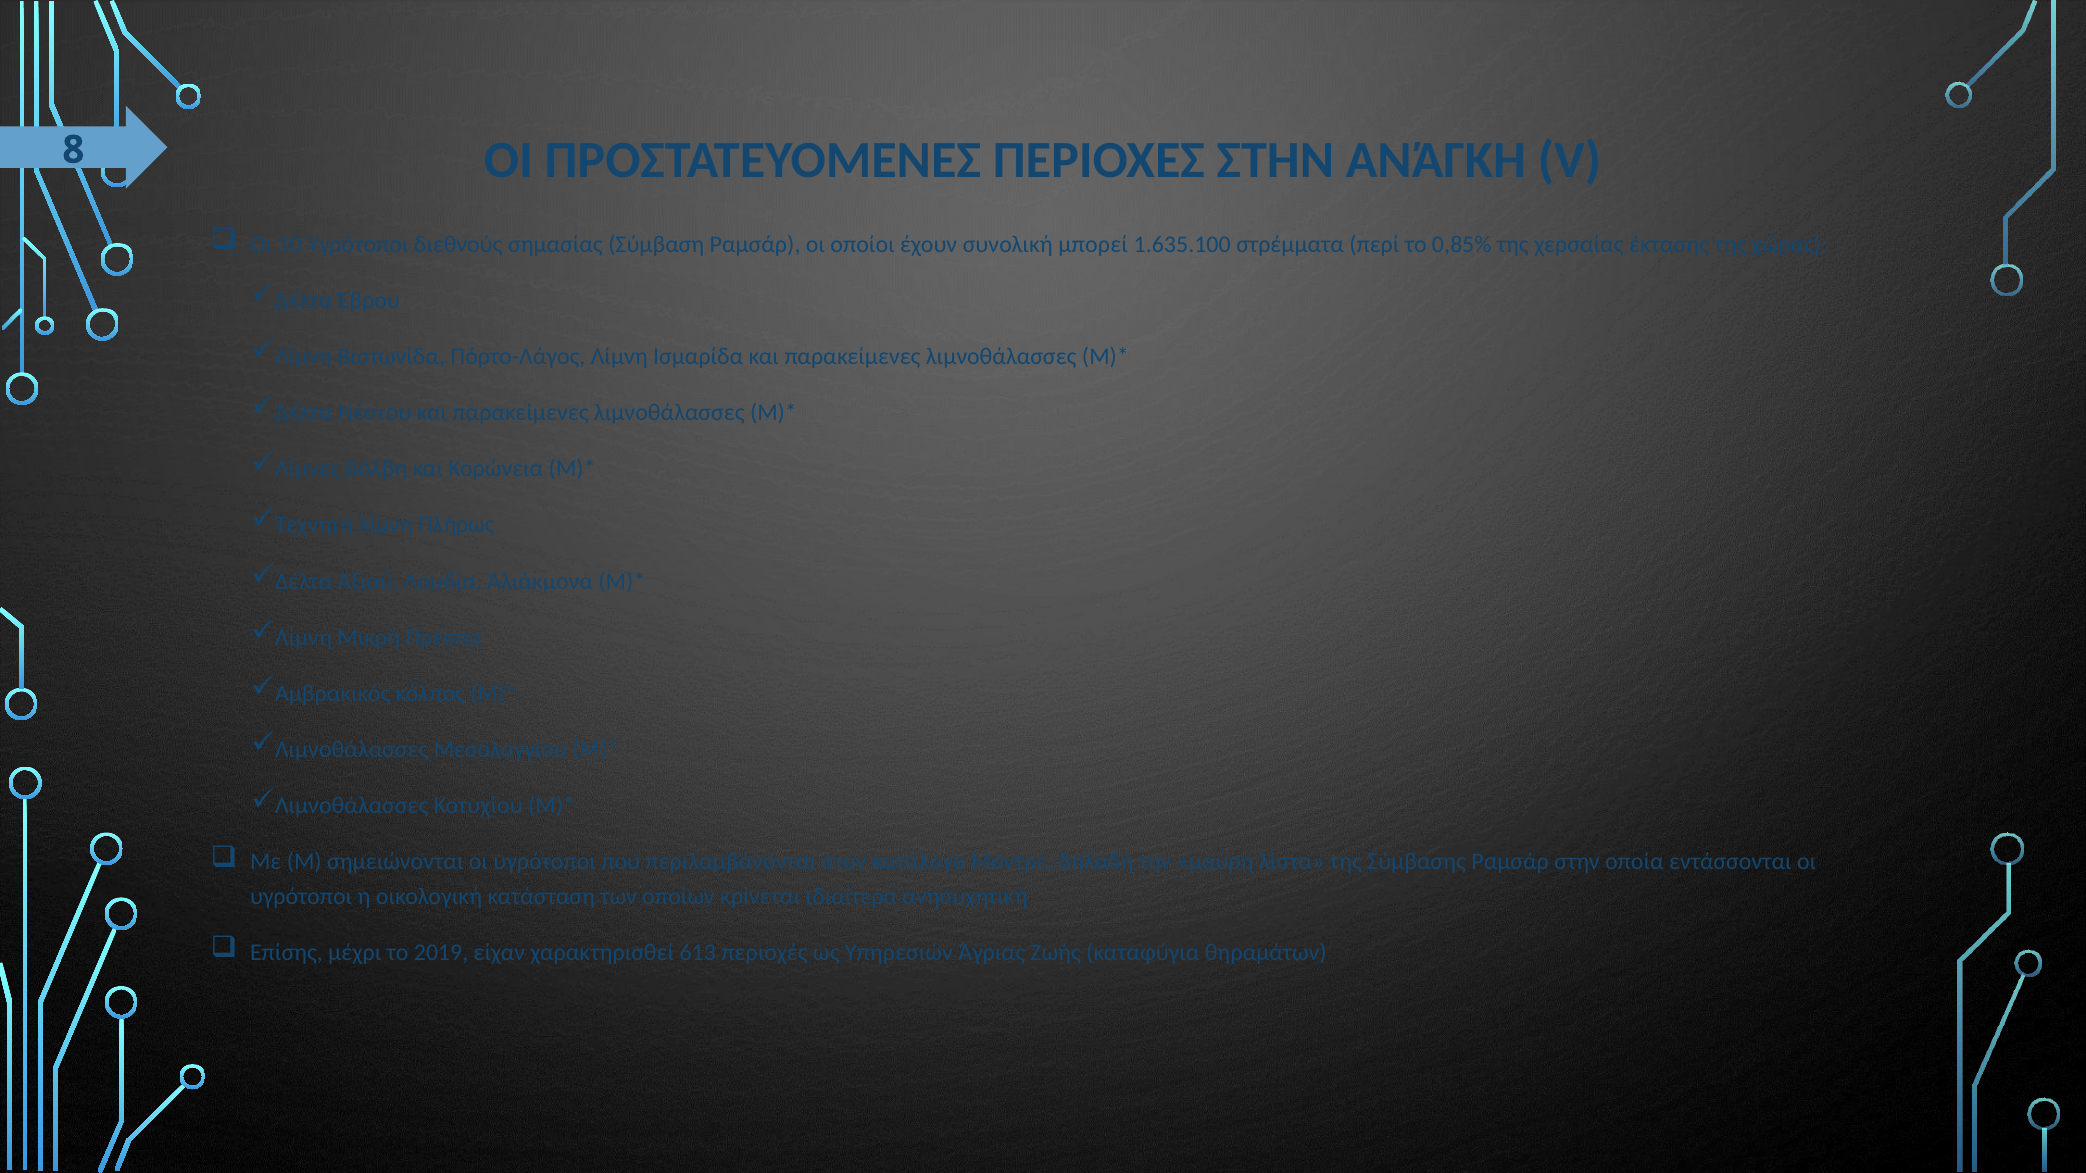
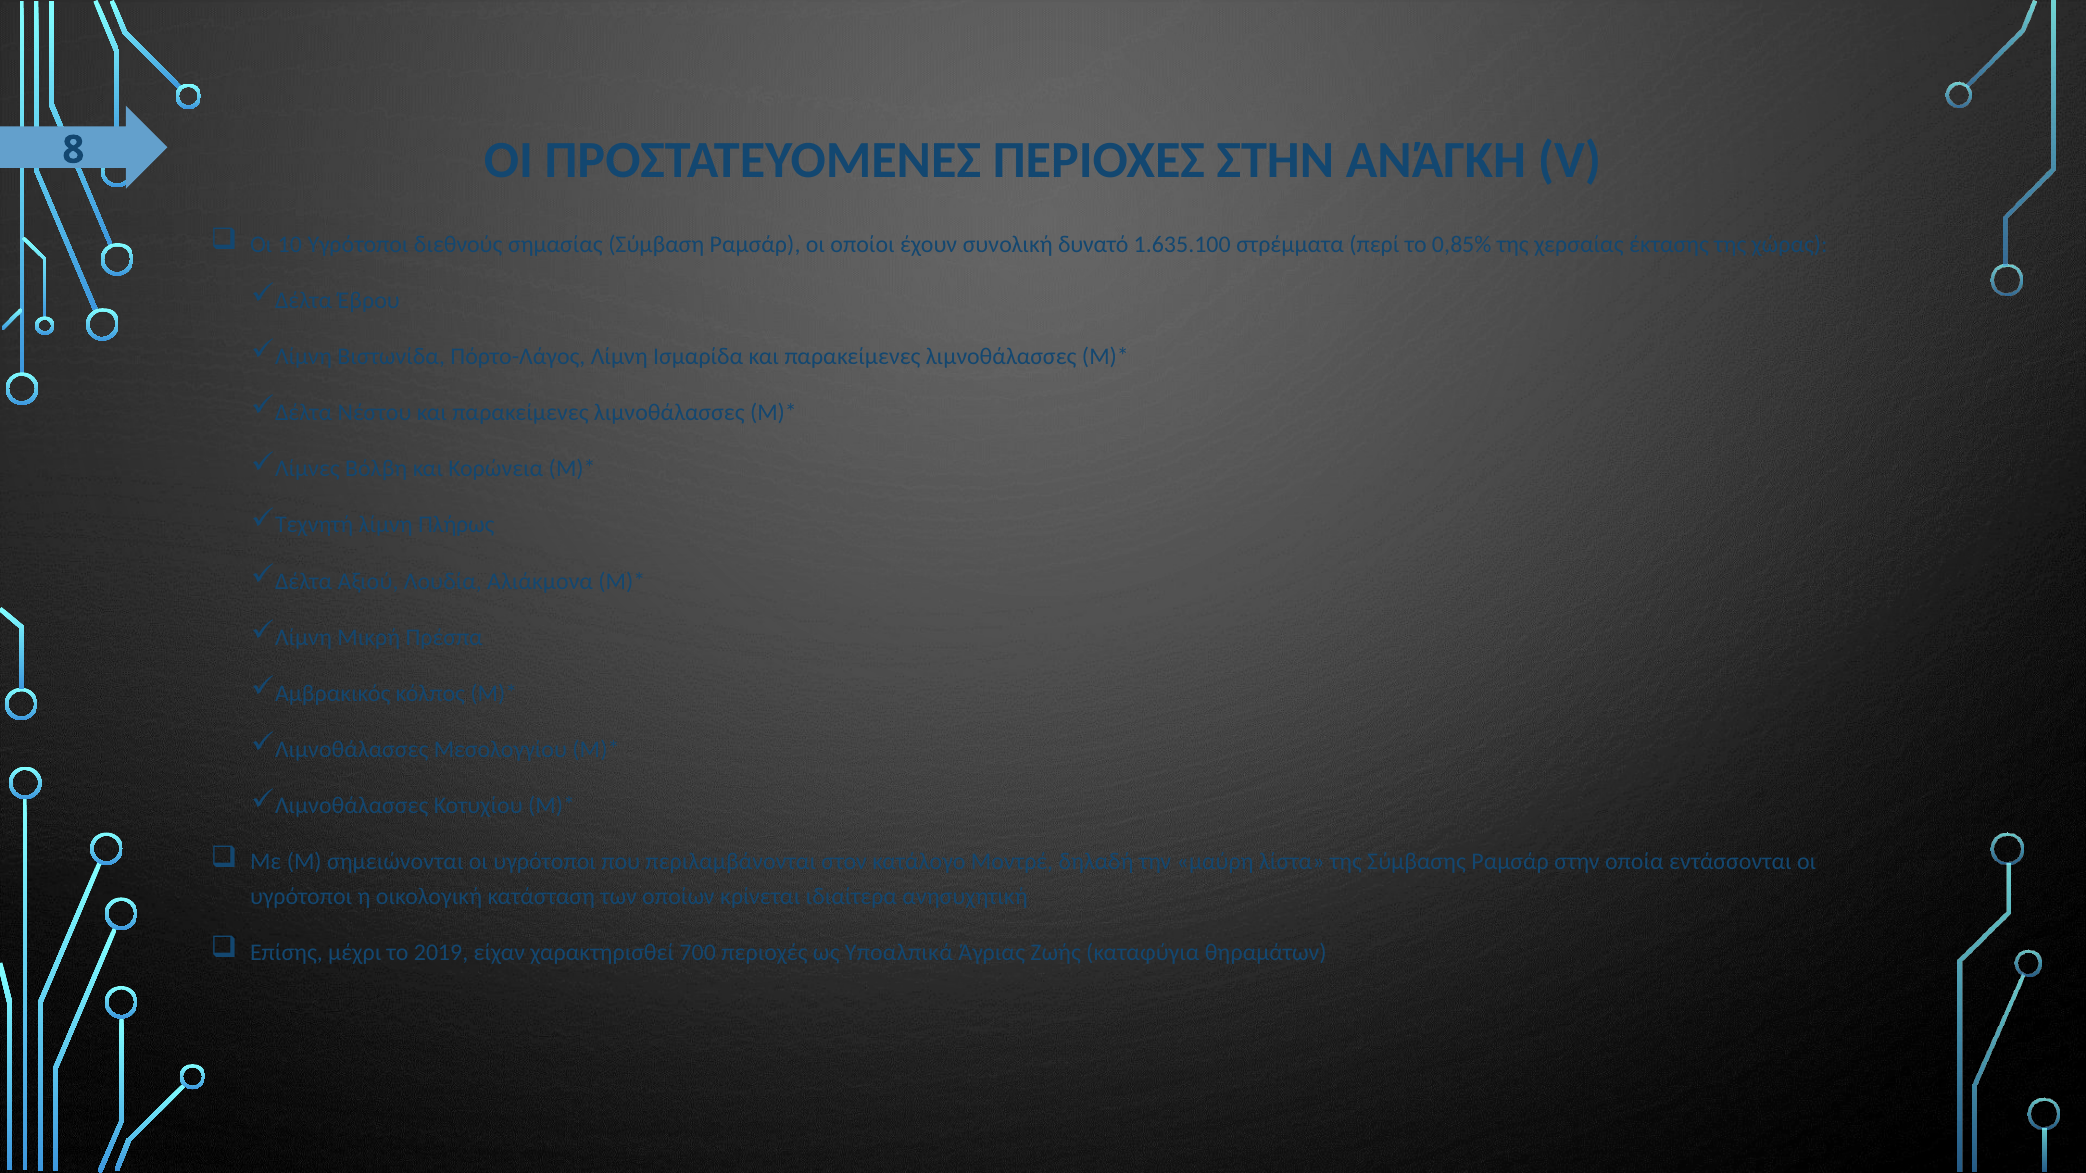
μπορεί: μπορεί -> δυνατό (1093, 244)
613: 613 -> 700 (698, 953)
Υπηρεσιών: Υπηρεσιών -> Υποαλπικά (899, 953)
